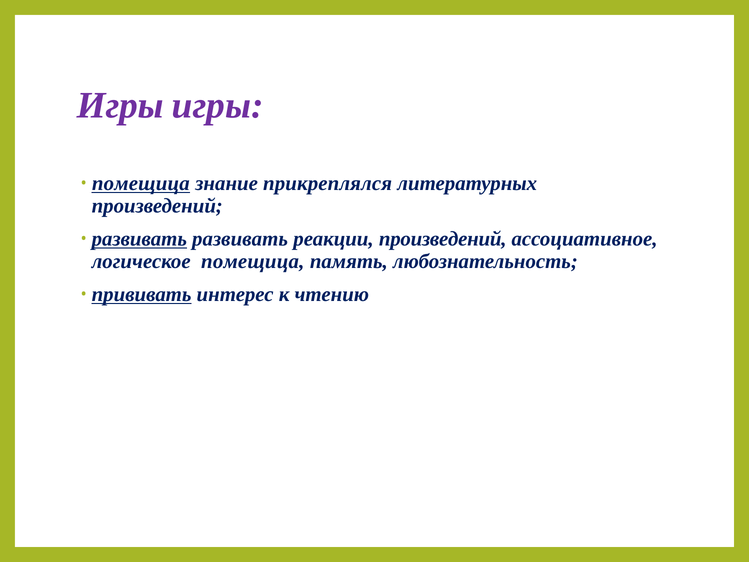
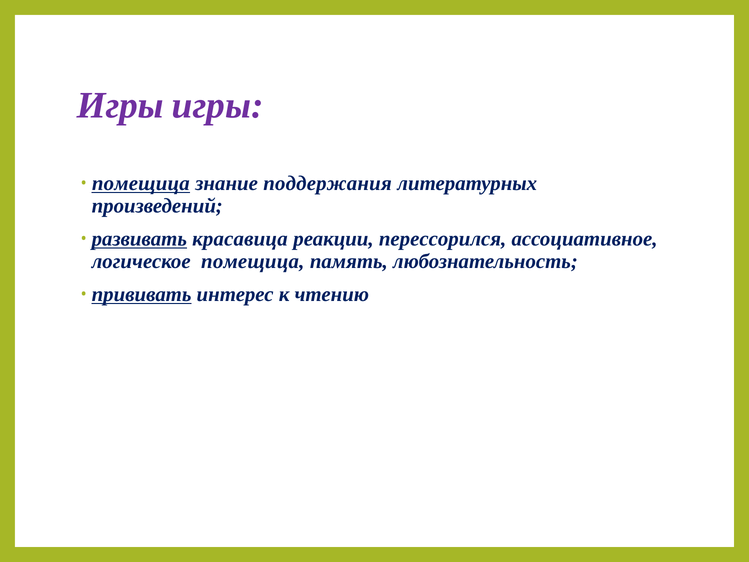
прикреплялся: прикреплялся -> поддержания (328, 183)
развивать развивать: развивать -> красавица (240, 239)
реакции произведений: произведений -> перессорился (443, 239)
